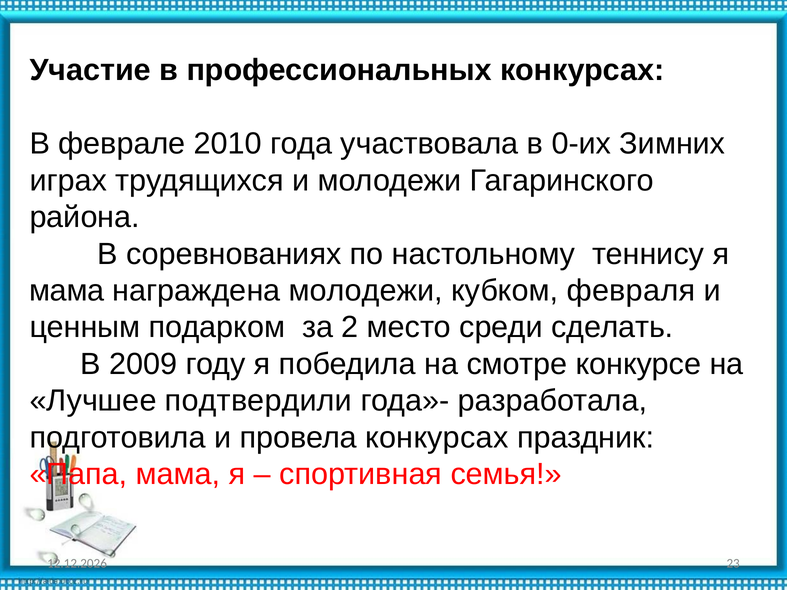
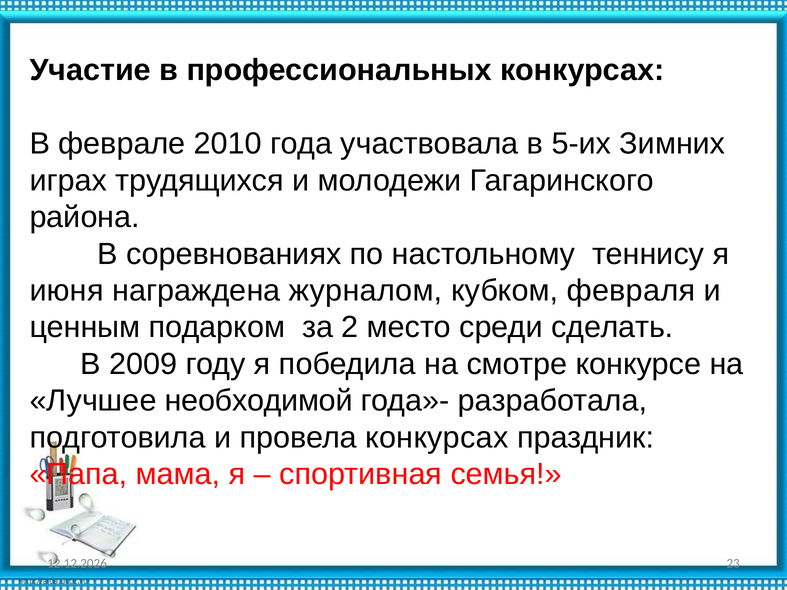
0-их: 0-их -> 5-их (581, 144)
мама: мама -> июня (67, 291)
награждена молодежи: молодежи -> журналом (366, 291)
подтвердили: подтвердили -> необходимой (259, 401)
